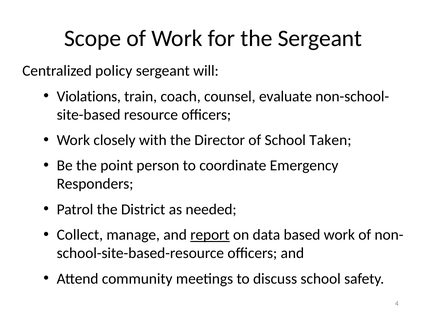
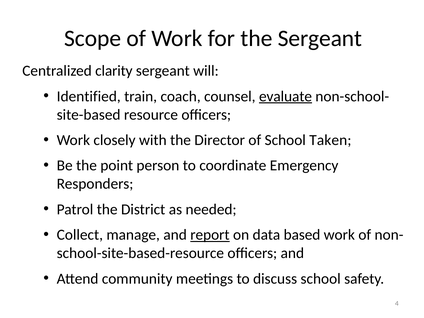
policy: policy -> clarity (114, 71)
Violations: Violations -> Identified (89, 96)
evaluate underline: none -> present (286, 96)
